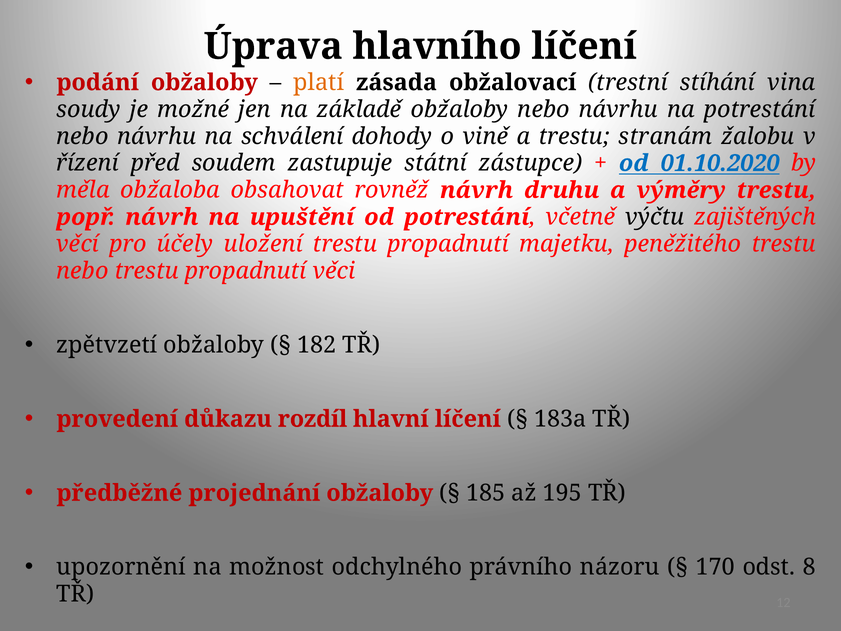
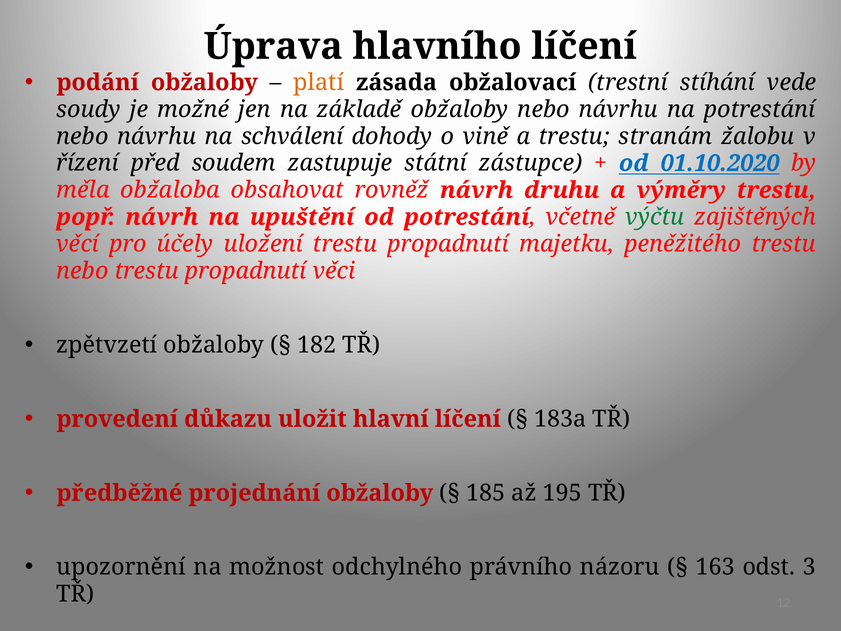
vina: vina -> vede (792, 82)
výčtu colour: black -> green (655, 217)
rozdíl: rozdíl -> uložit (312, 419)
170: 170 -> 163 (715, 567)
8: 8 -> 3 (809, 567)
